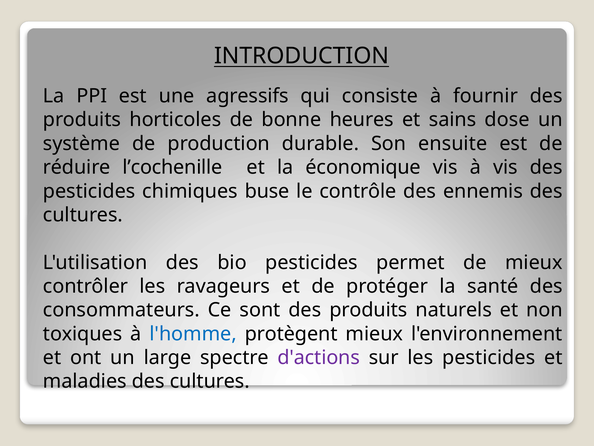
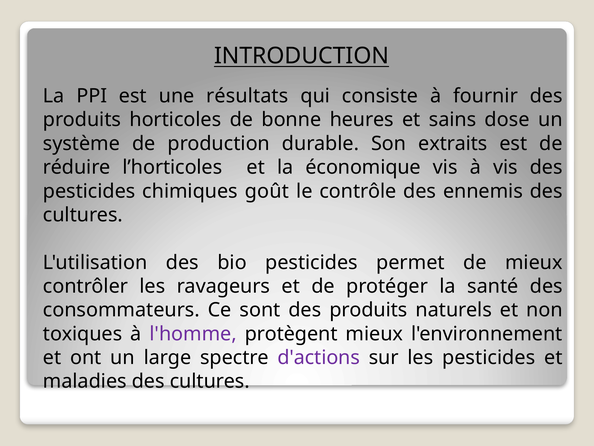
agressifs: agressifs -> résultats (247, 96)
ensuite: ensuite -> extraits (453, 143)
l’cochenille: l’cochenille -> l’horticoles (172, 167)
buse: buse -> goût (267, 191)
l'homme colour: blue -> purple (193, 333)
